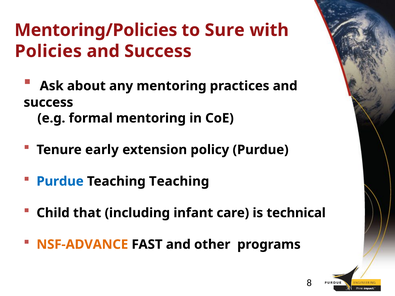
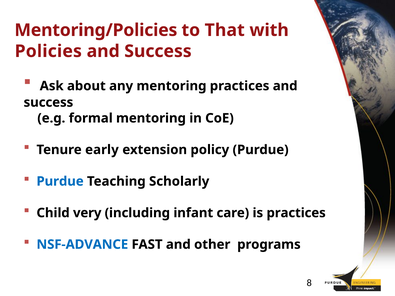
Sure: Sure -> That (225, 30)
Teaching Teaching: Teaching -> Scholarly (179, 181)
that: that -> very (87, 213)
is technical: technical -> practices (296, 213)
NSF-ADVANCE colour: orange -> blue (82, 245)
